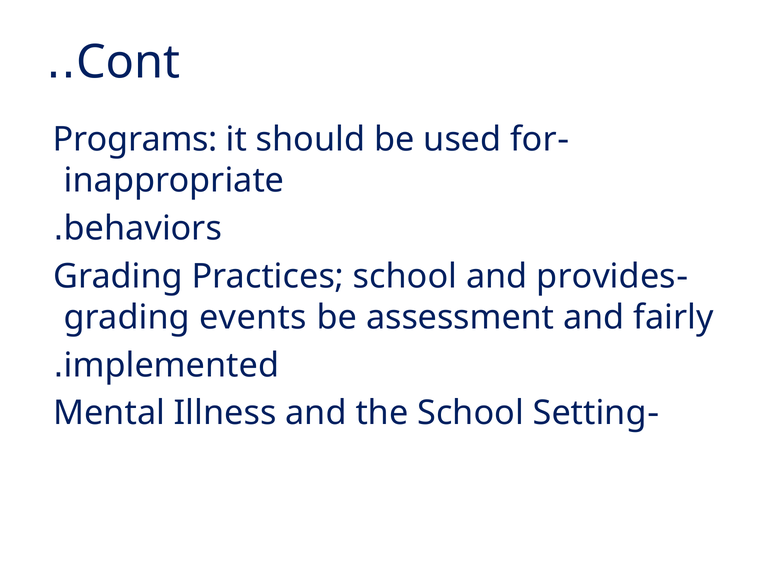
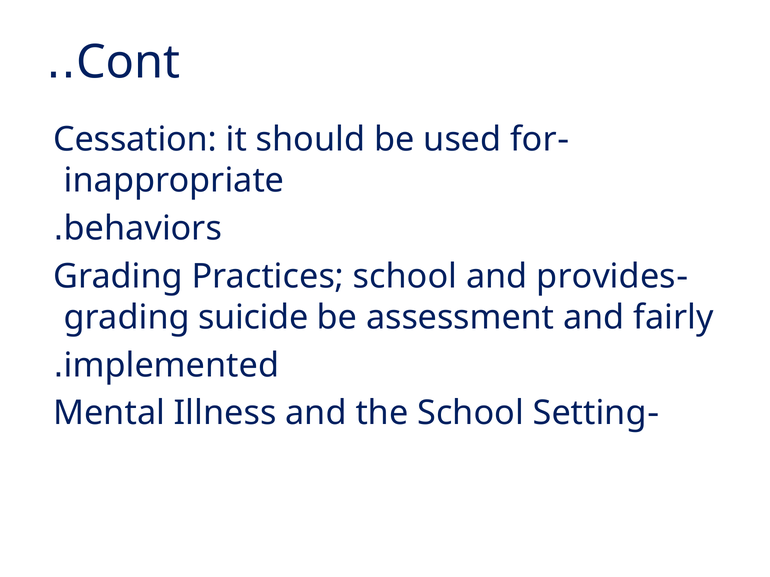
Programs: Programs -> Cessation (135, 140)
events: events -> suicide (253, 318)
